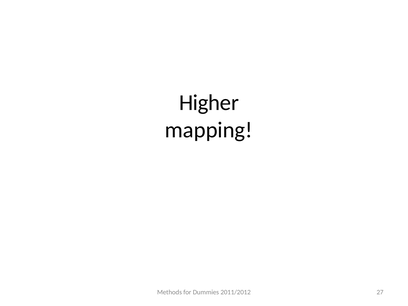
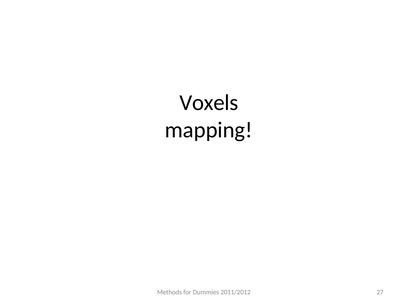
Higher: Higher -> Voxels (209, 103)
